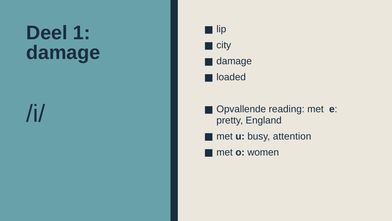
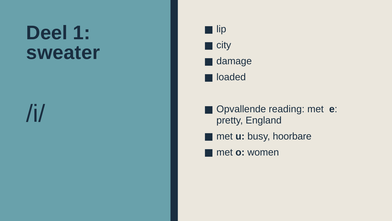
damage: damage -> sweater (63, 53)
attention: attention -> hoorbare (292, 136)
